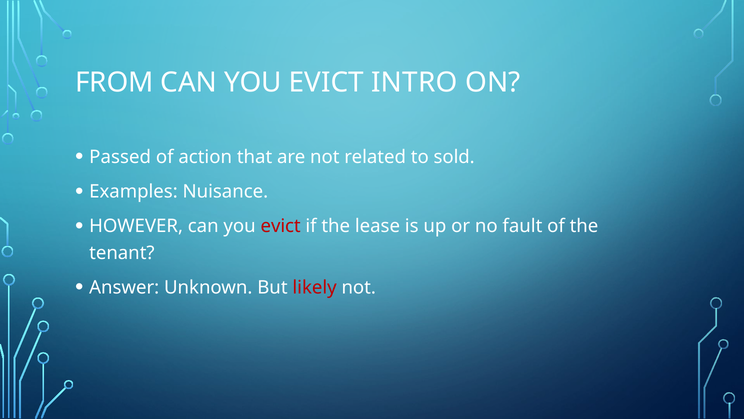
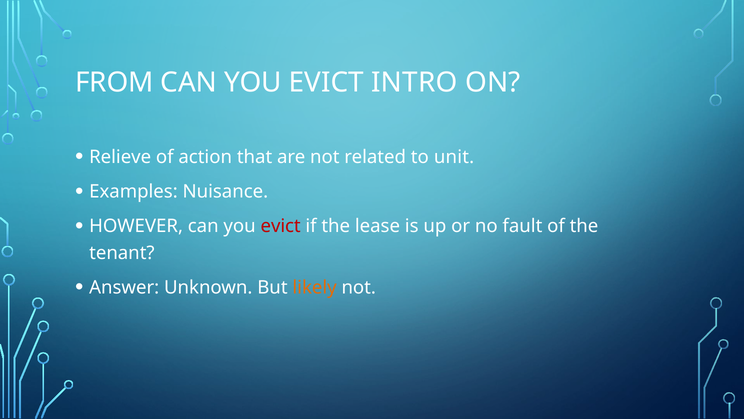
Passed: Passed -> Relieve (120, 157)
sold: sold -> unit (454, 157)
likely colour: red -> orange (315, 287)
